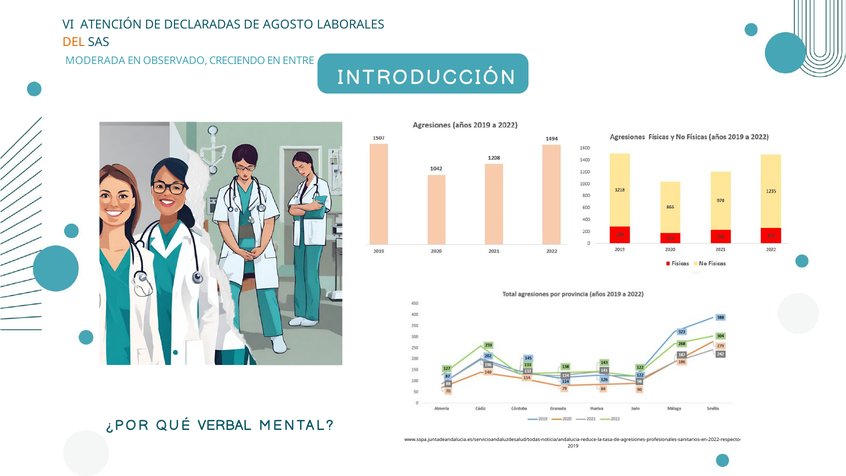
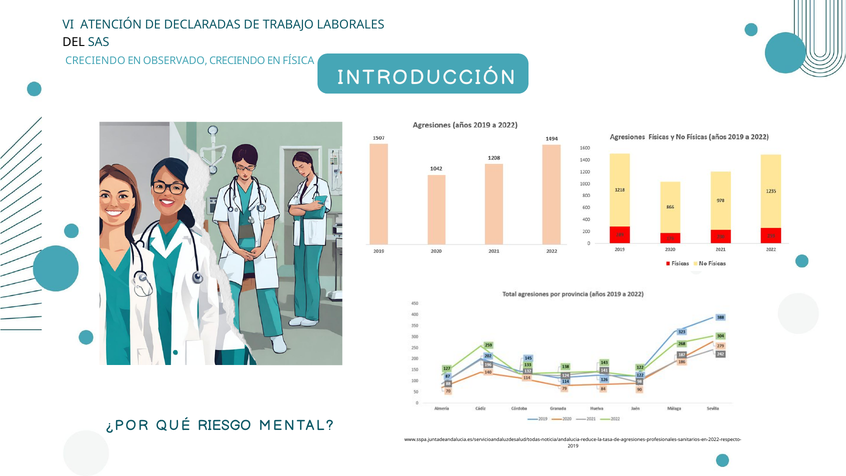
AGOSTO: AGOSTO -> TRABAJO (288, 25)
DEL colour: orange -> black (74, 42)
MODERADA: MODERADA -> CRECIENDO (95, 61)
ENTRE: ENTRE -> FÍSICA (298, 61)
VERBAL: VERBAL -> RIESGO (224, 425)
